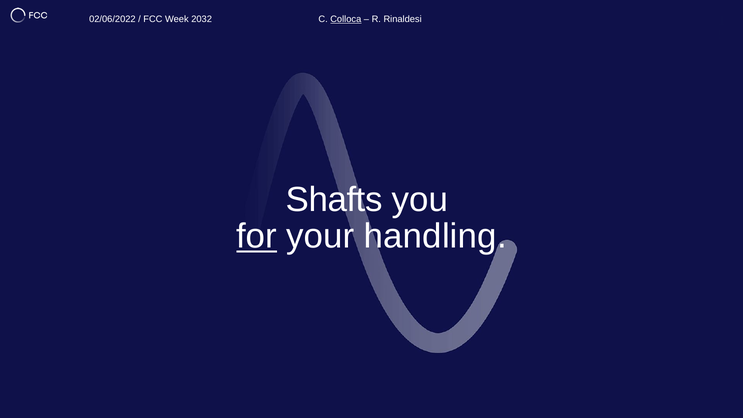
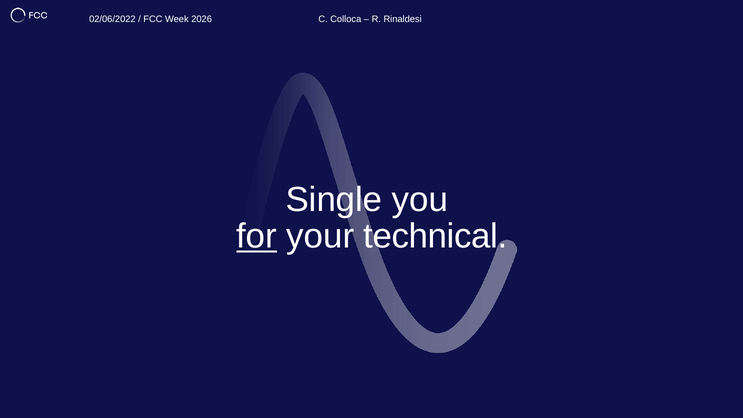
2032: 2032 -> 2026 (202, 19)
Colloca underline: present -> none (346, 19)
Shafts: Shafts -> Single (334, 200)
handling: handling -> technical (436, 236)
